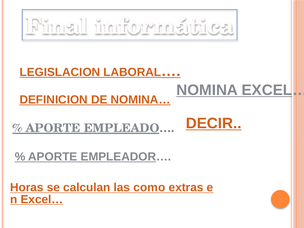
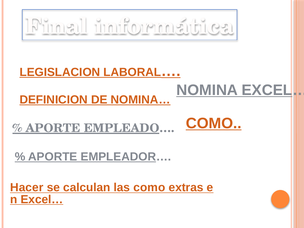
DECIR: DECIR -> COMO (214, 123)
Horas: Horas -> Hacer (27, 188)
